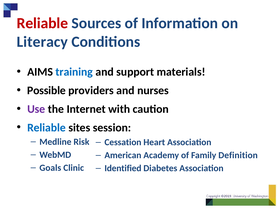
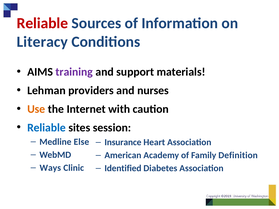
training colour: blue -> purple (74, 72)
Possible: Possible -> Lehman (46, 91)
Use colour: purple -> orange (36, 109)
Risk: Risk -> Else (81, 142)
Cessation: Cessation -> Insurance (123, 142)
Goals: Goals -> Ways (50, 168)
